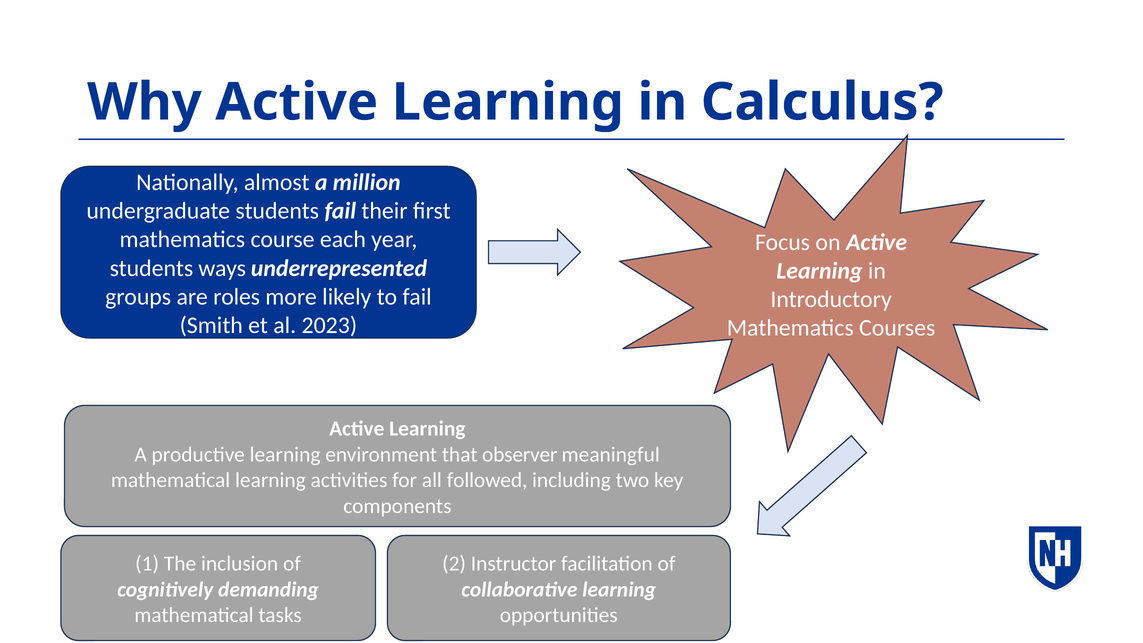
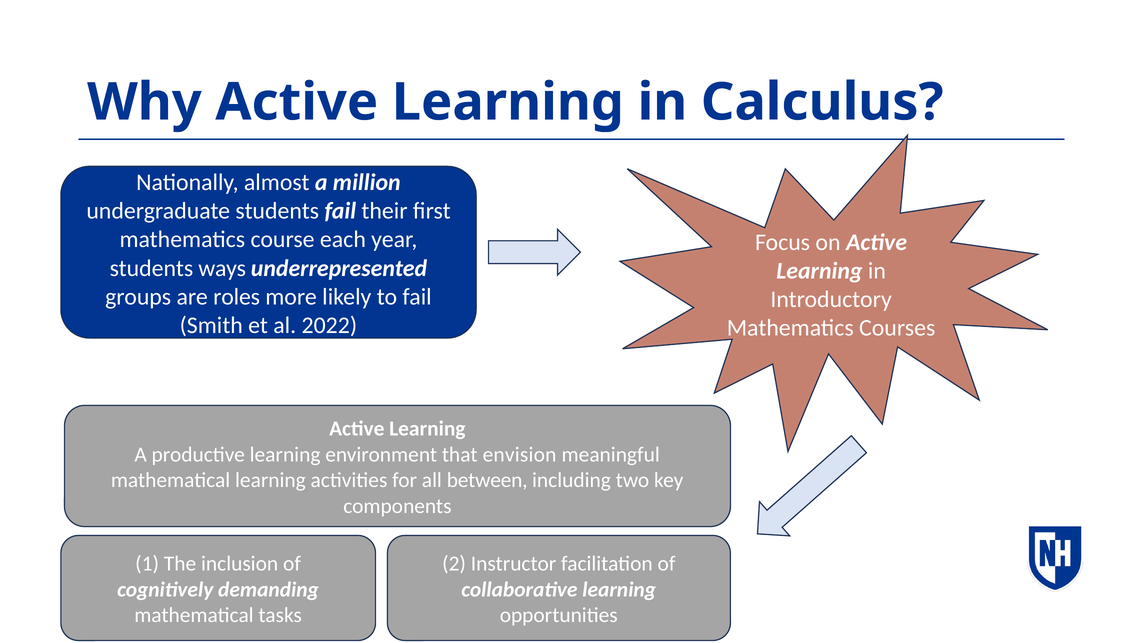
2023: 2023 -> 2022 (329, 325)
observer: observer -> envision (520, 455)
followed: followed -> between (487, 480)
